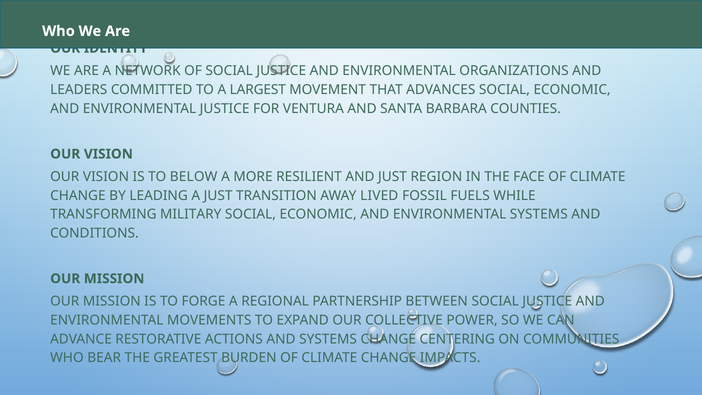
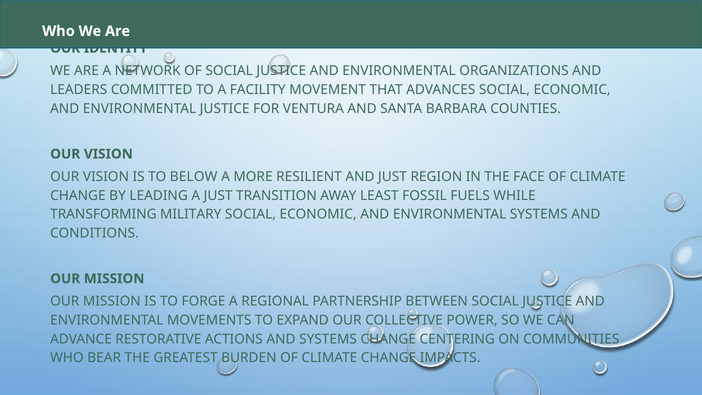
LARGEST: LARGEST -> FACILITY (258, 90)
LIVED: LIVED -> LEAST (379, 196)
